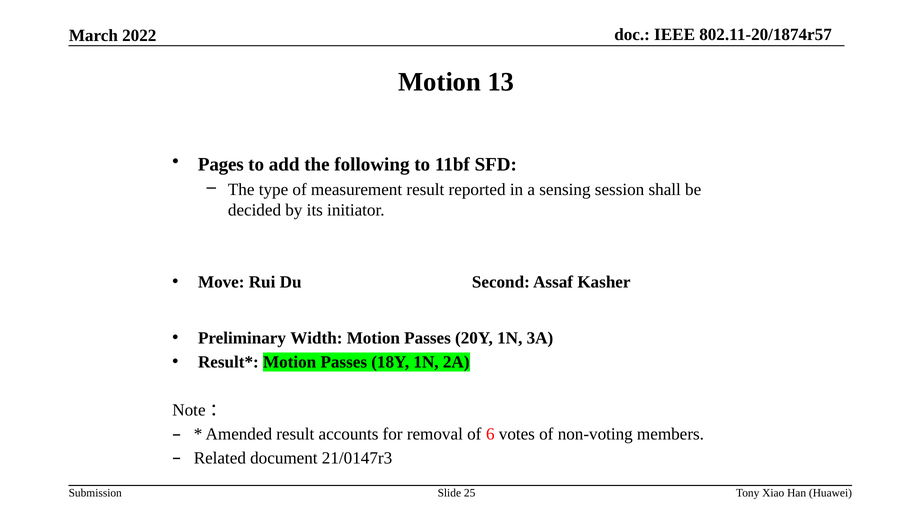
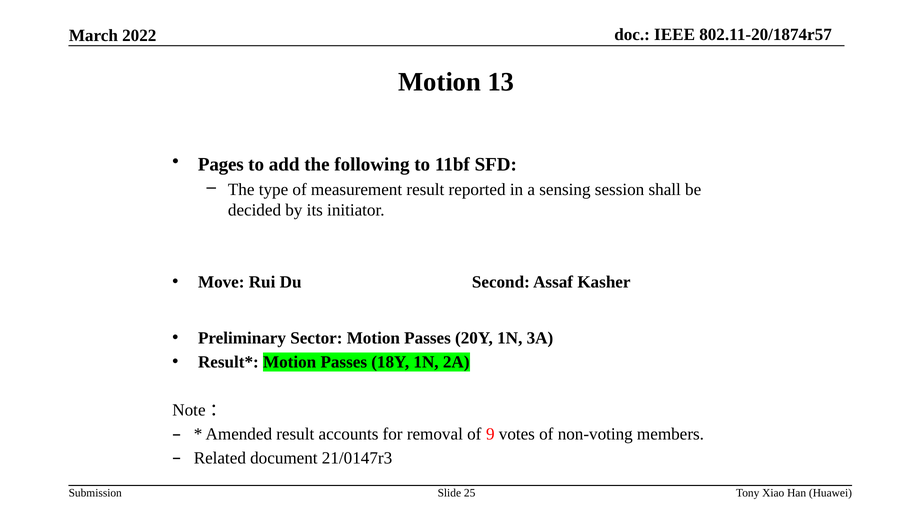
Width: Width -> Sector (316, 338)
6: 6 -> 9 (490, 434)
